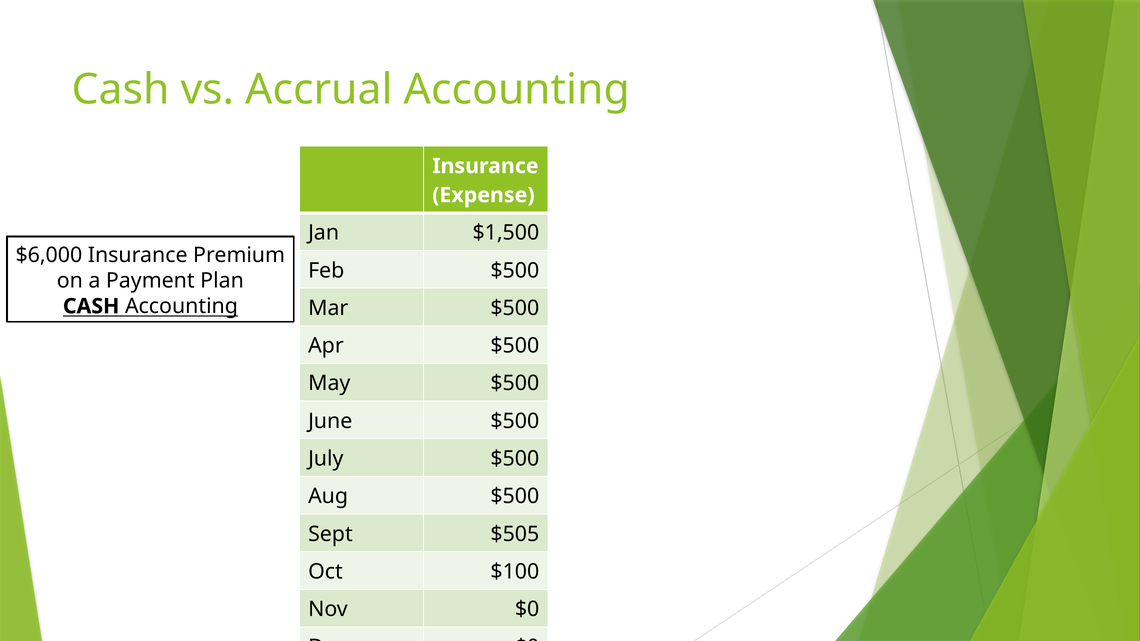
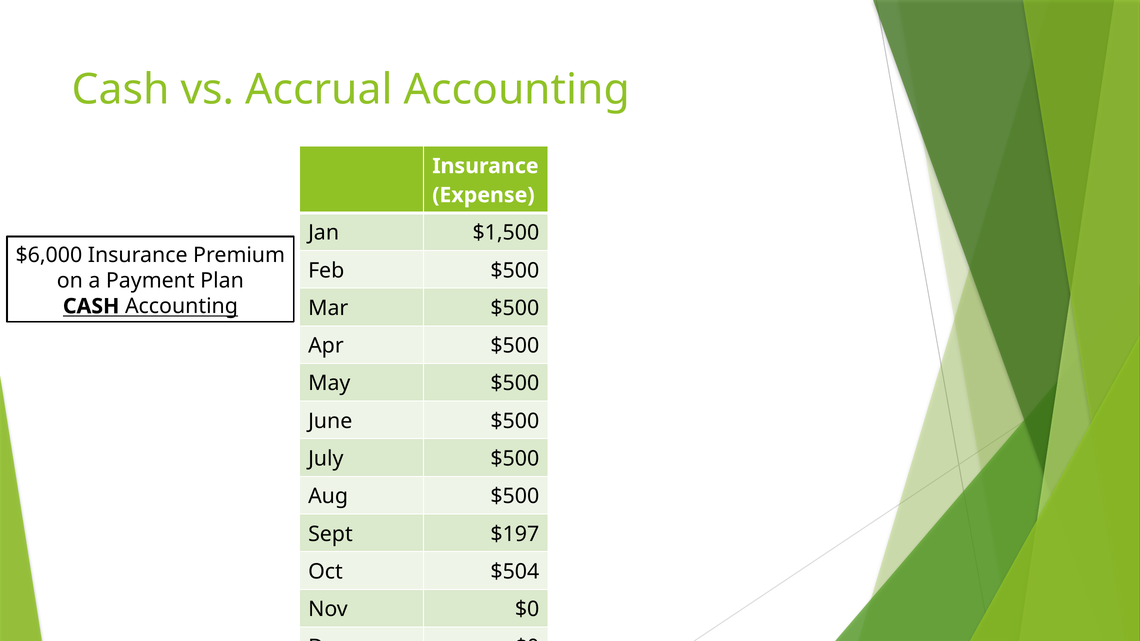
$505: $505 -> $197 (515, 534)
$100: $100 -> $504 (515, 572)
